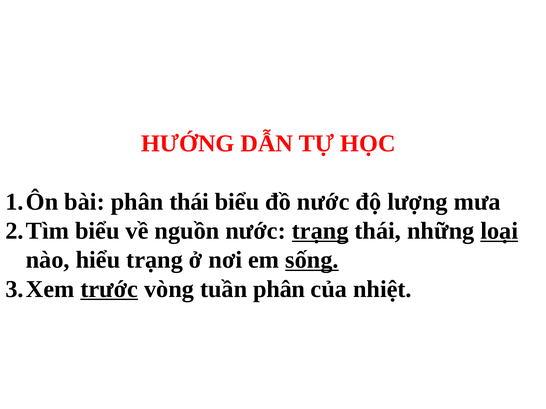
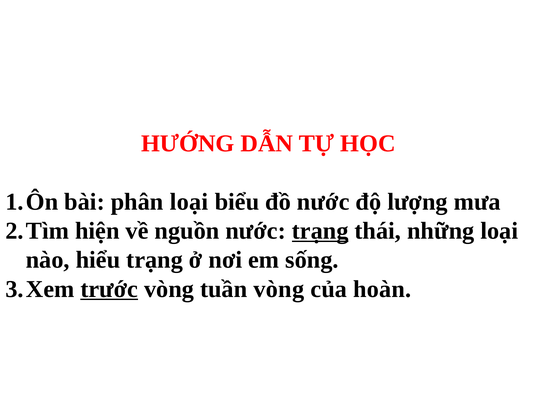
phân thái: thái -> loại (189, 202)
biểu: biểu -> hiện (97, 231)
loại underline: present -> none (499, 231)
sống underline: present -> none (312, 260)
tuần phân: phân -> vòng (279, 289)
nhiệt: nhiệt -> hoàn (382, 289)
